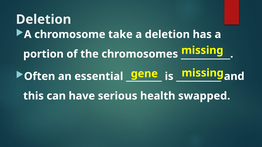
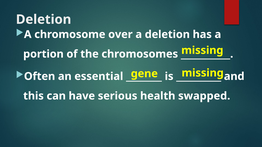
take: take -> over (120, 34)
